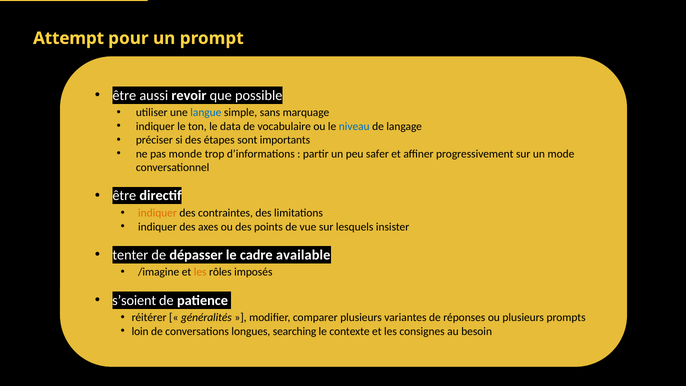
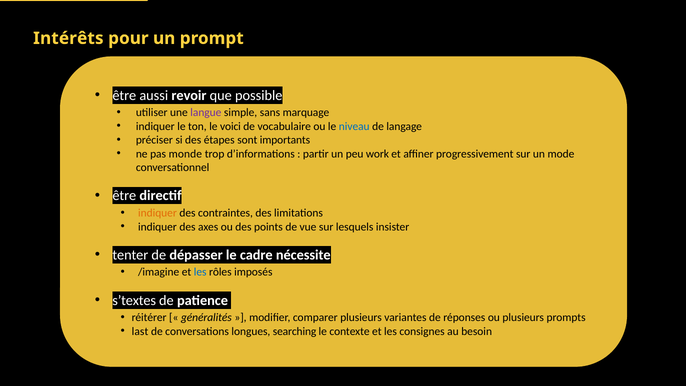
Attempt: Attempt -> Intérêts (68, 38)
langue colour: blue -> purple (206, 113)
data: data -> voici (230, 126)
safer: safer -> work (377, 154)
available: available -> nécessite (303, 255)
les colour: orange -> blue (200, 272)
s’soient: s’soient -> s’textes (134, 300)
loin: loin -> last (140, 331)
